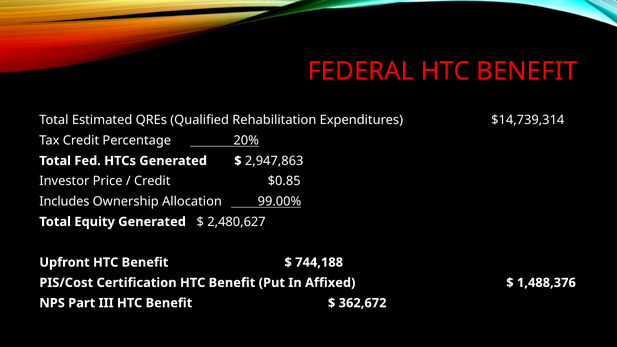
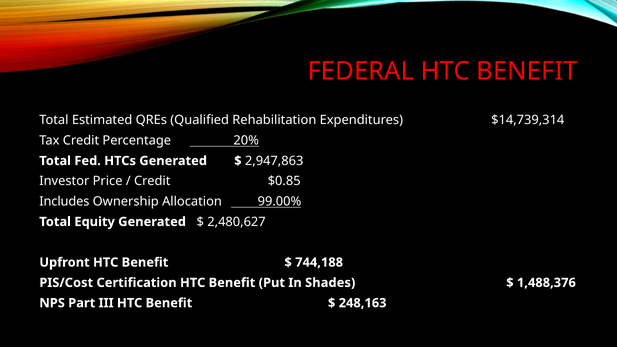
Affixed: Affixed -> Shades (330, 283)
362,672: 362,672 -> 248,163 (363, 303)
